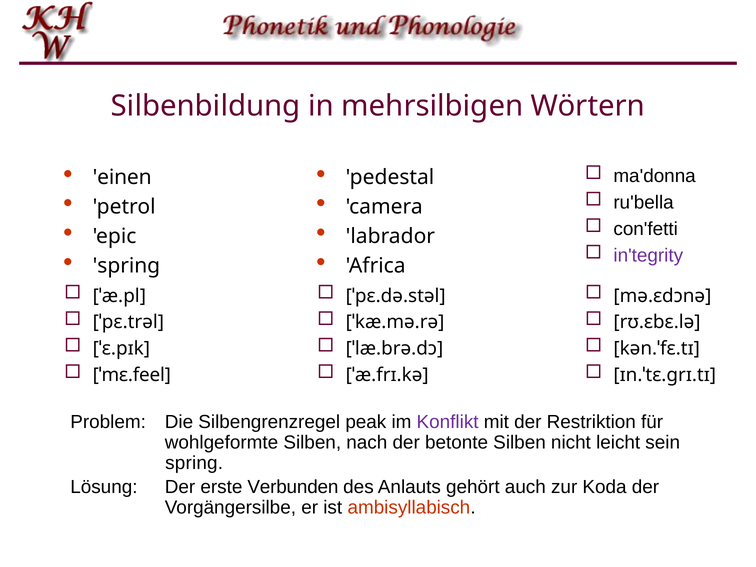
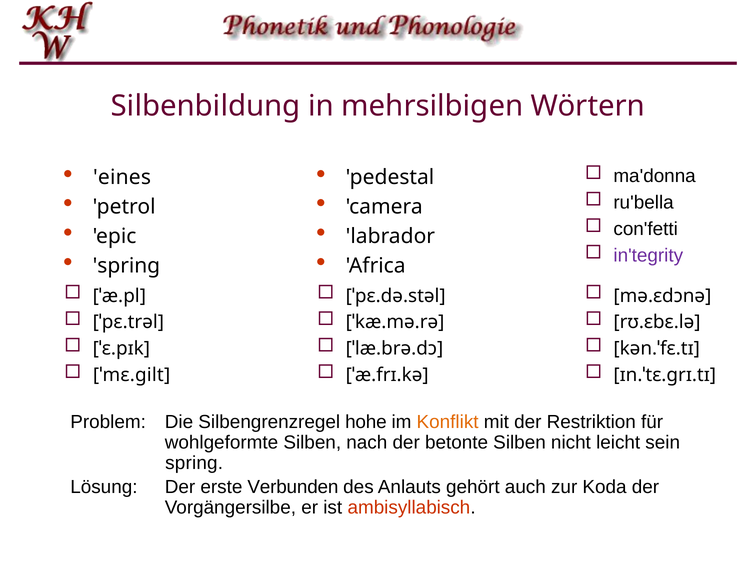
einen: einen -> eines (122, 177)
ˈmɛ.feel: ˈmɛ.feel -> ˈmɛ.gilt (132, 375)
peak: peak -> hohe (366, 422)
Konflikt colour: purple -> orange (448, 422)
